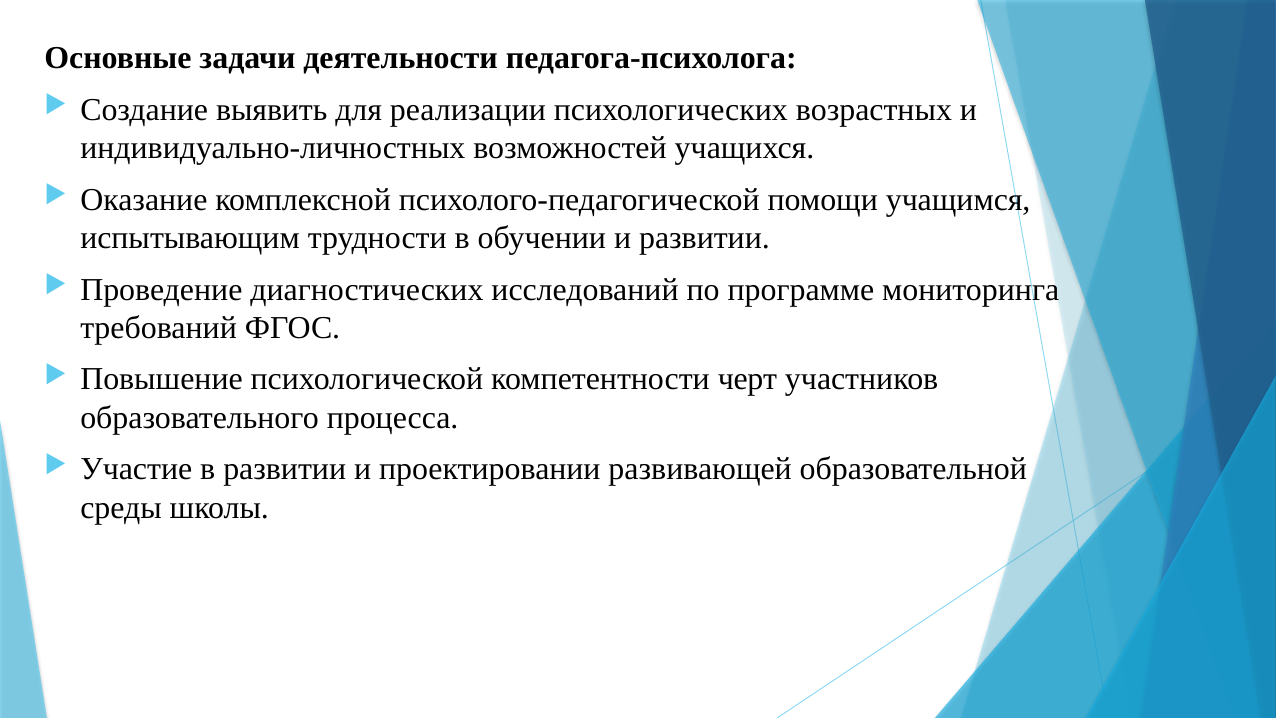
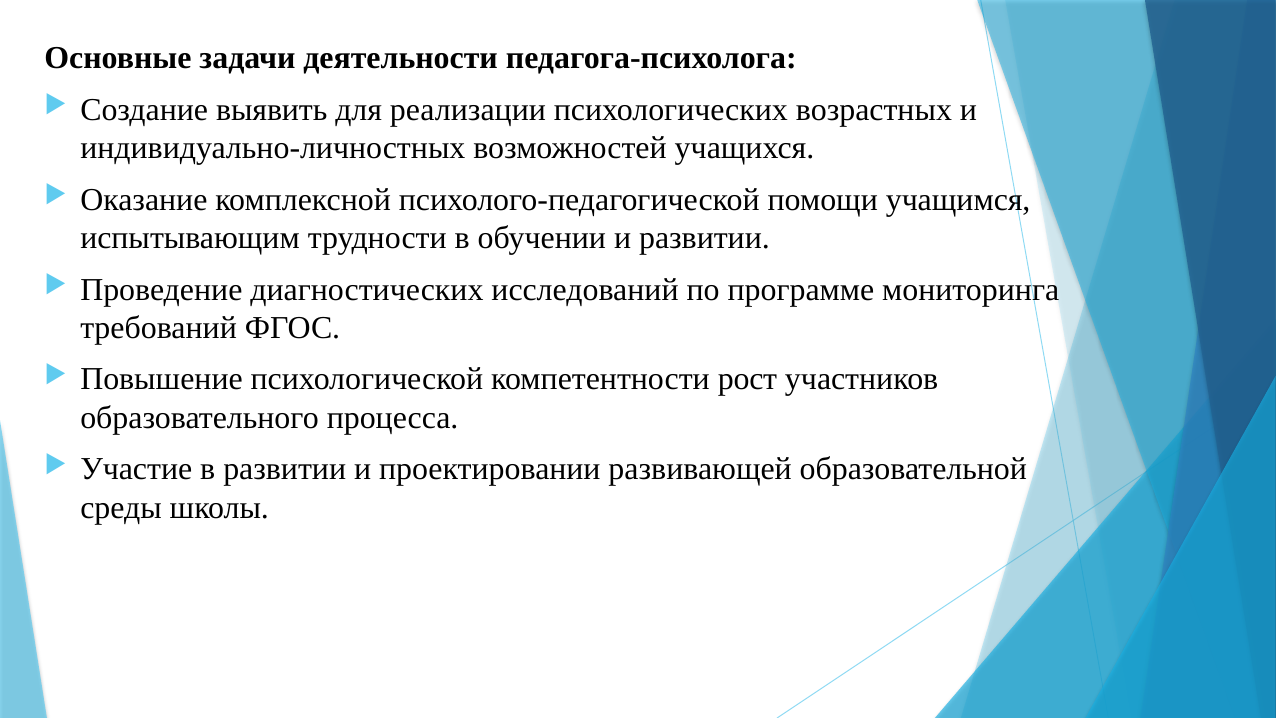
черт: черт -> рост (747, 379)
